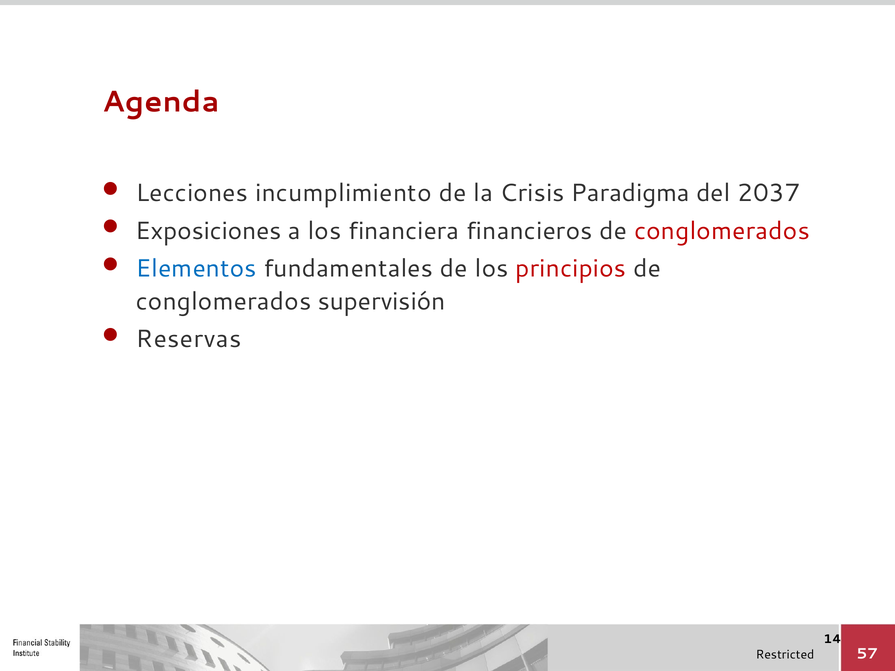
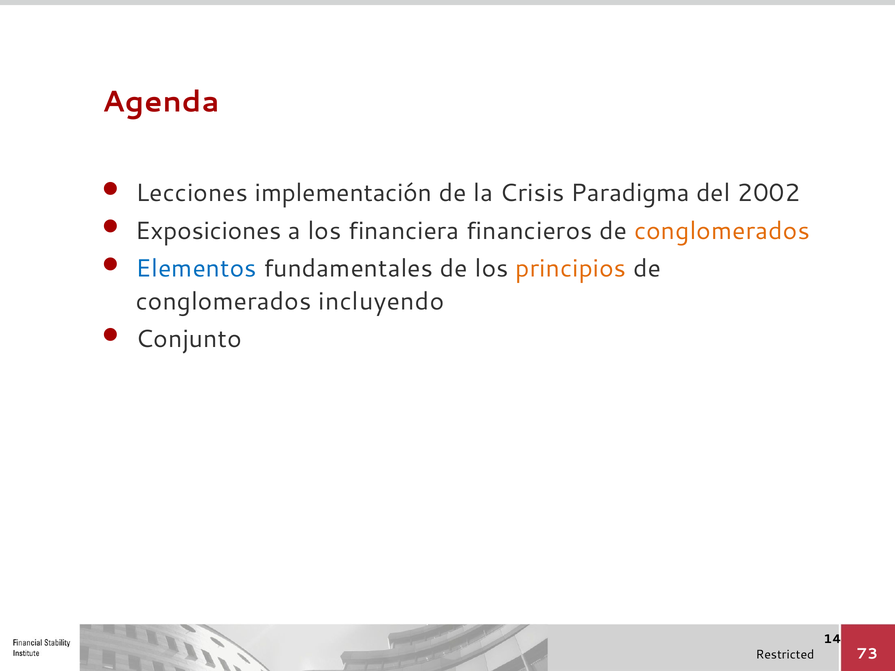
incumplimiento: incumplimiento -> implementación (344, 193)
2037: 2037 -> 2002 (769, 193)
conglomerados colour: red -> orange (722, 231)
principios colour: red -> orange (571, 269)
supervisión: supervisión -> incluyendo (381, 302)
Reservas: Reservas -> Conjunto (189, 339)
57: 57 -> 73 (867, 654)
